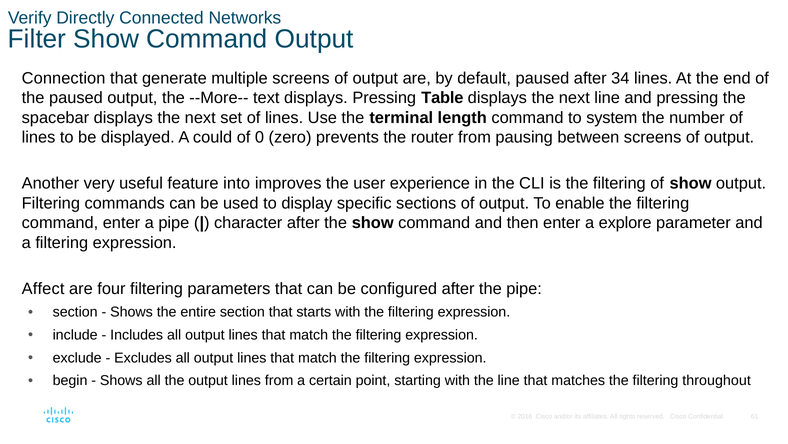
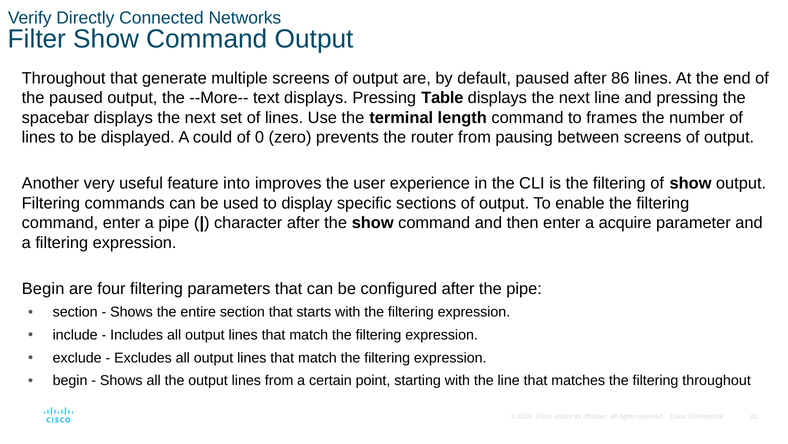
Connection: Connection -> Throughout (64, 78)
34: 34 -> 86 (620, 78)
system: system -> frames (612, 117)
explore: explore -> acquire (625, 222)
Affect: Affect -> Begin (43, 288)
